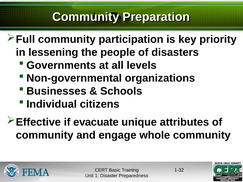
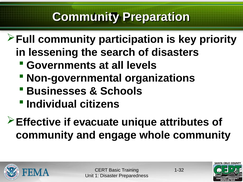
people: people -> search (118, 52)
